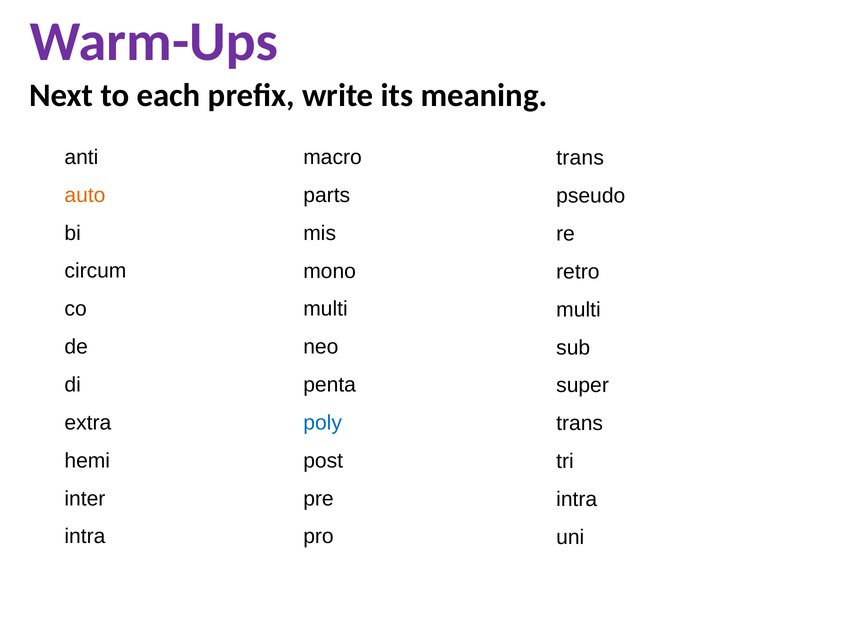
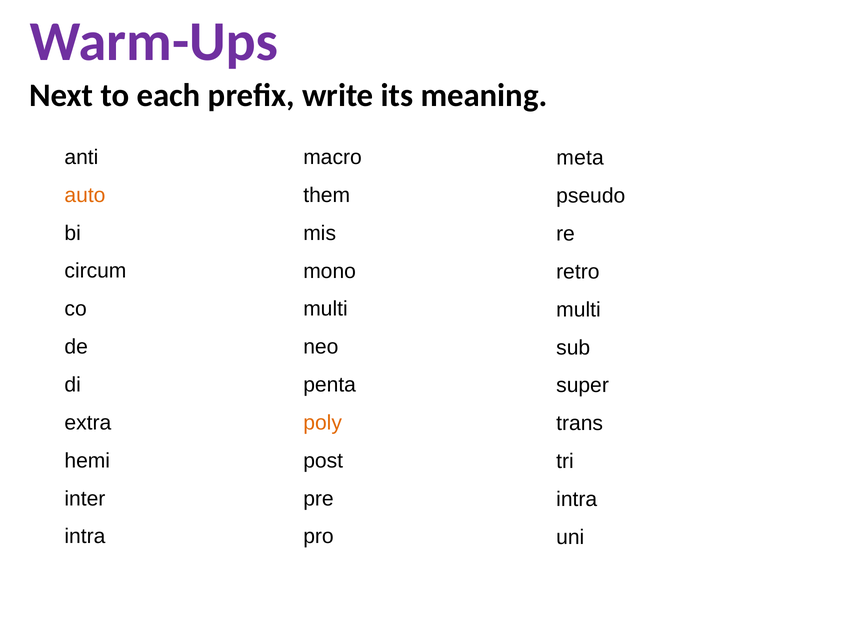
trans: trans -> meta (580, 158)
parts: parts -> them (327, 195)
poly colour: blue -> orange (323, 423)
